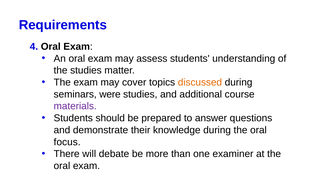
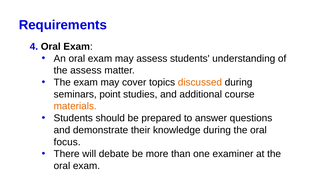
the studies: studies -> assess (86, 70)
were: were -> point (110, 94)
materials colour: purple -> orange (75, 106)
